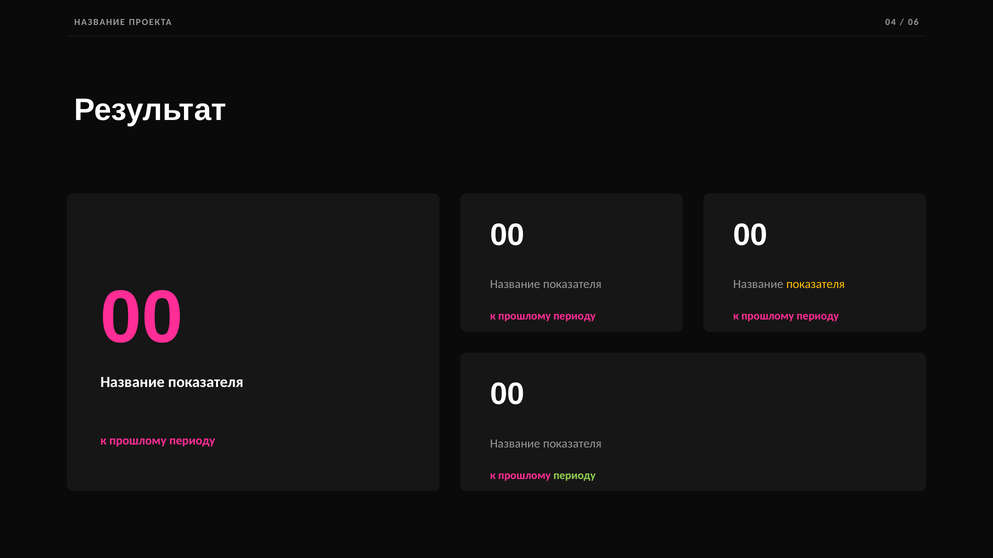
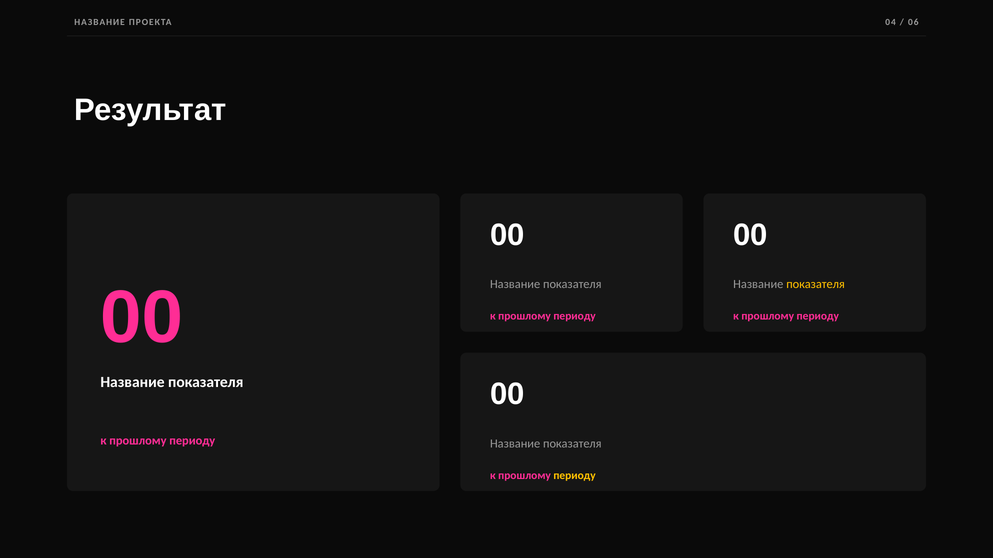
периоду colour: light green -> yellow (575, 476)
